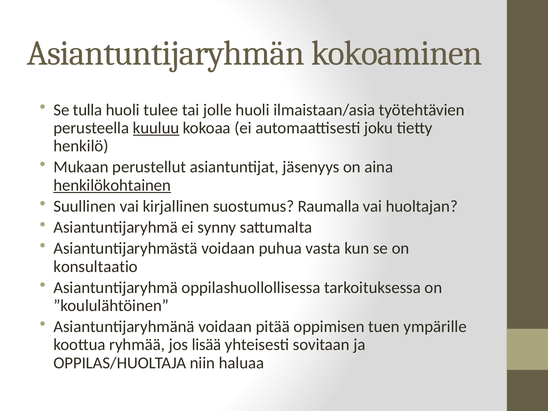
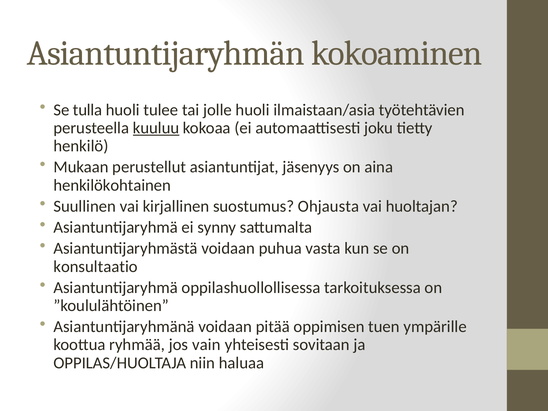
henkilökohtainen underline: present -> none (112, 185)
Raumalla: Raumalla -> Ohjausta (329, 206)
lisää: lisää -> vain (206, 345)
